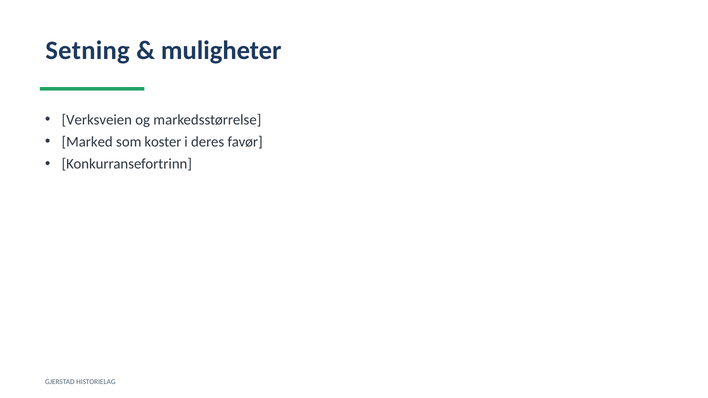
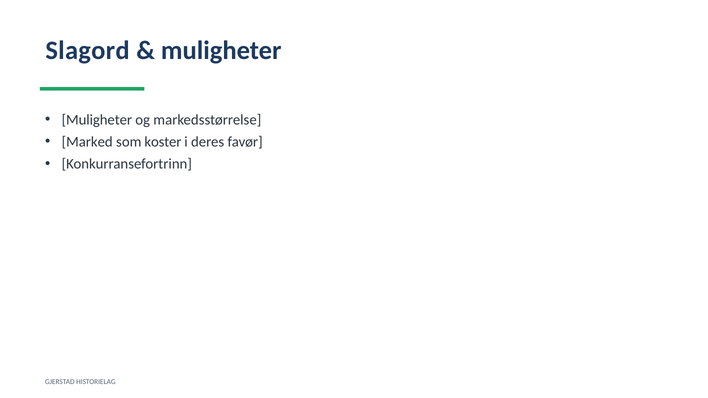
Setning: Setning -> Slagord (88, 51)
Verksveien: Verksveien -> Muligheter (97, 120)
